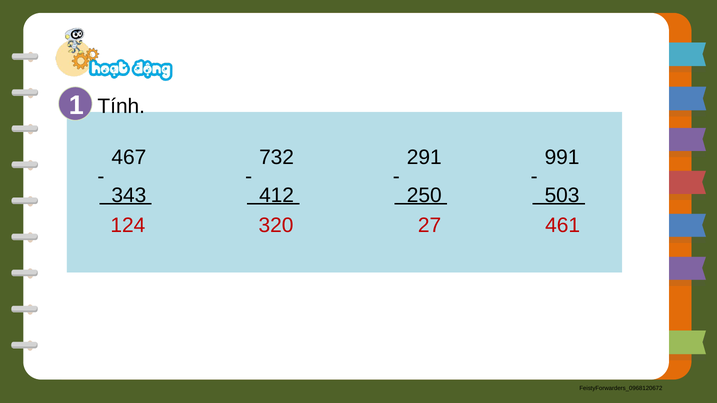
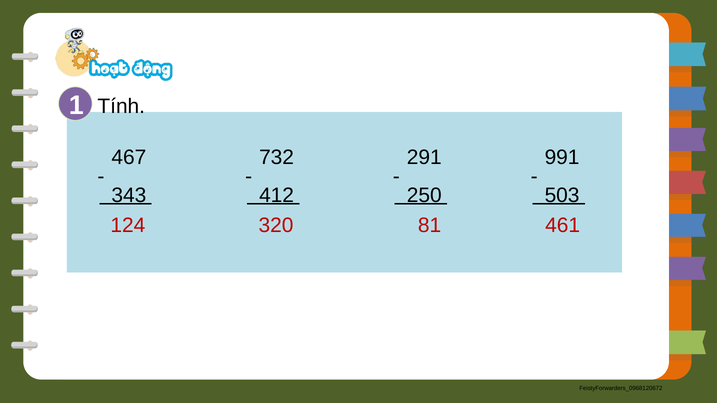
27: 27 -> 81 (430, 226)
